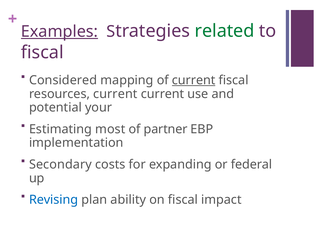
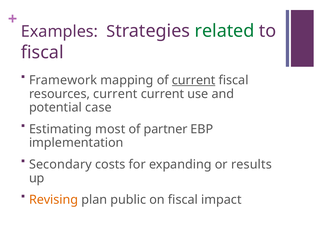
Examples underline: present -> none (59, 31)
Considered: Considered -> Framework (63, 80)
your: your -> case (98, 107)
federal: federal -> results (251, 165)
Revising colour: blue -> orange (54, 200)
ability: ability -> public (128, 200)
